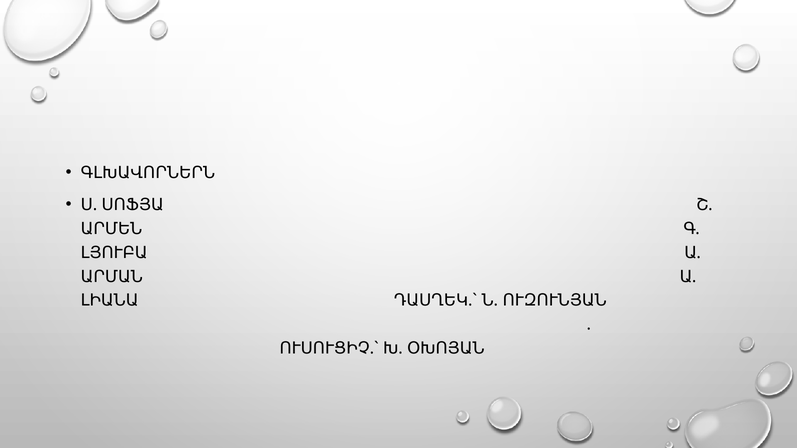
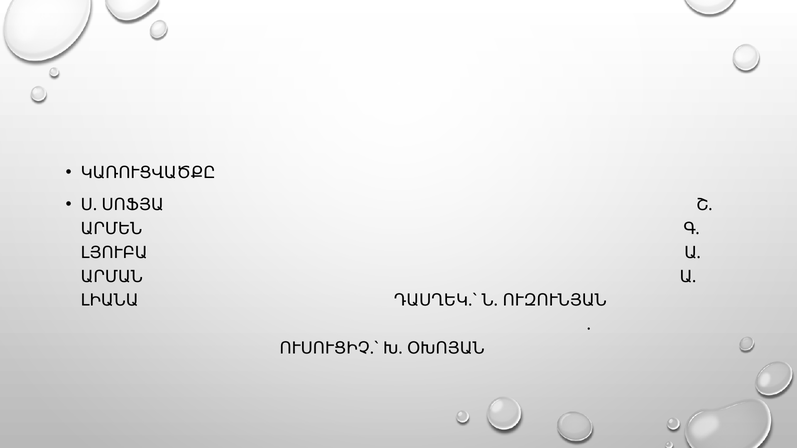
ԳԼԽԱՎՈՐՆԵՐՆ: ԳԼԽԱՎՈՐՆԵՐՆ -> ԿԱՌՈՒՑՎԱԾՔԸ (148, 173)
